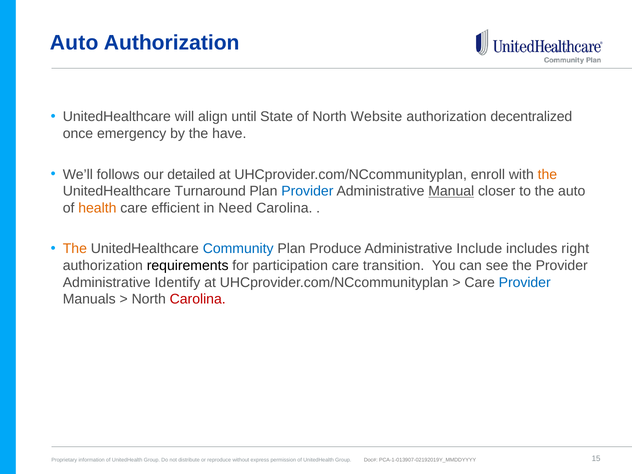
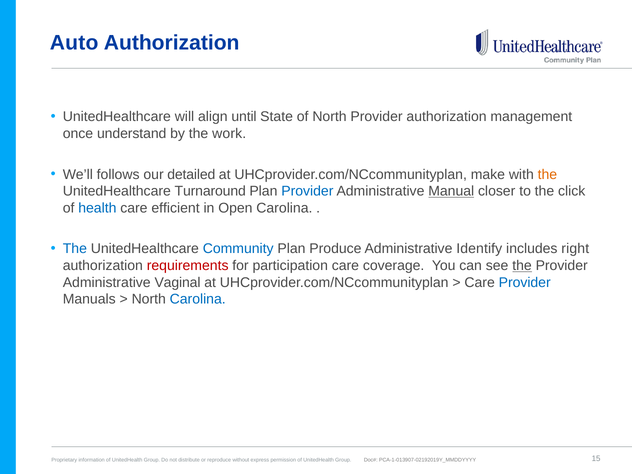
North Website: Website -> Provider (377, 117)
decentralized: decentralized -> management (531, 117)
emergency: emergency -> understand (132, 134)
have: have -> work (229, 134)
enroll: enroll -> make (488, 174)
the auto: auto -> click (572, 191)
health colour: orange -> blue (97, 208)
Need: Need -> Open (235, 208)
The colour: orange -> blue (75, 249)
Include: Include -> Identify (479, 249)
requirements colour: black -> red (188, 266)
transition: transition -> coverage (394, 266)
the underline: none -> present (522, 266)
Identify: Identify -> Vaginal (178, 283)
Carolina colour: red -> blue (198, 299)
